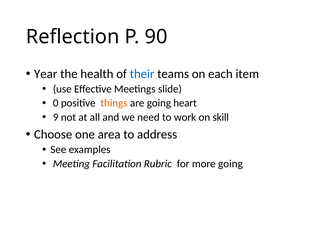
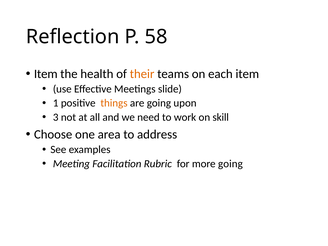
90: 90 -> 58 (156, 37)
Year: Year -> Item (46, 74)
their colour: blue -> orange (142, 74)
0: 0 -> 1 (56, 103)
heart: heart -> upon (185, 103)
9: 9 -> 3 (56, 117)
